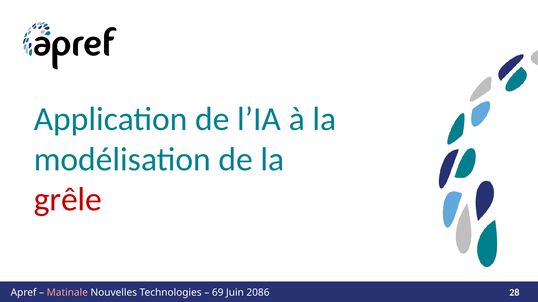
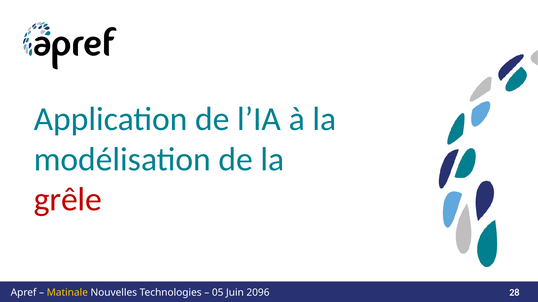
Matinale colour: pink -> yellow (67, 293)
69: 69 -> 05 (218, 293)
2086: 2086 -> 2096 (258, 293)
